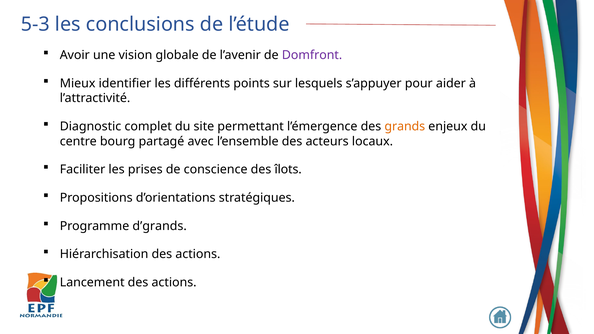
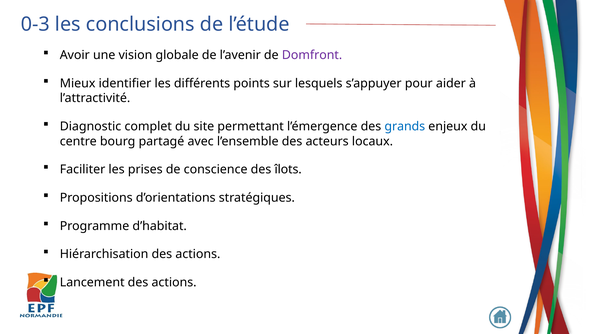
5-3: 5-3 -> 0-3 (35, 24)
grands colour: orange -> blue (405, 126)
d’grands: d’grands -> d’habitat (160, 226)
